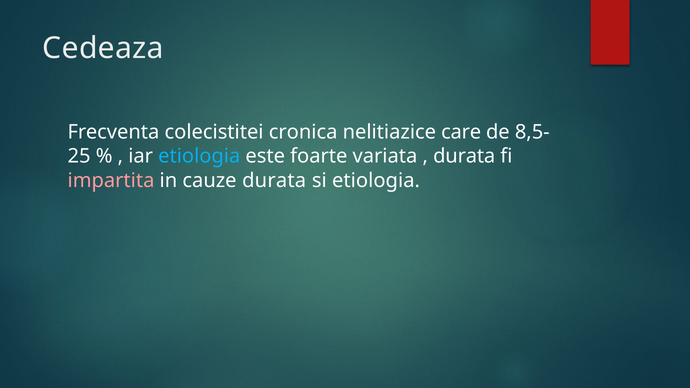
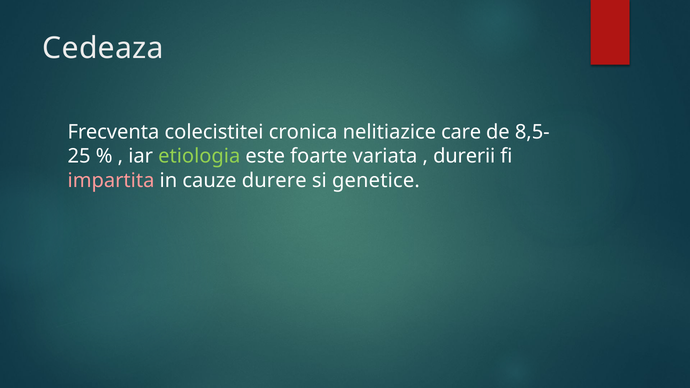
etiologia colour: light blue -> light green (199, 156)
durata: durata -> durerii (464, 156)
cauze durata: durata -> durere (274, 180)
si etiologia: etiologia -> genetice (376, 180)
